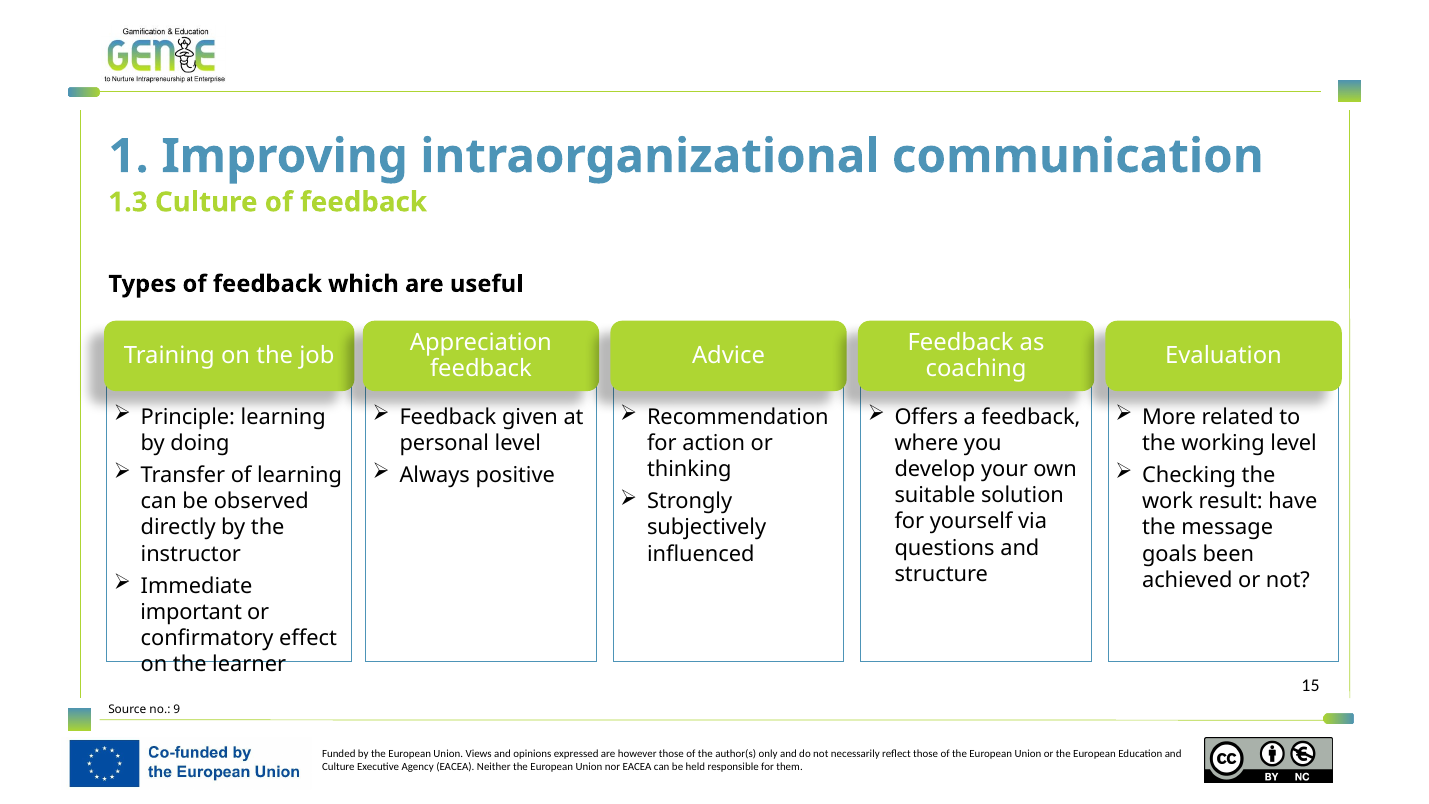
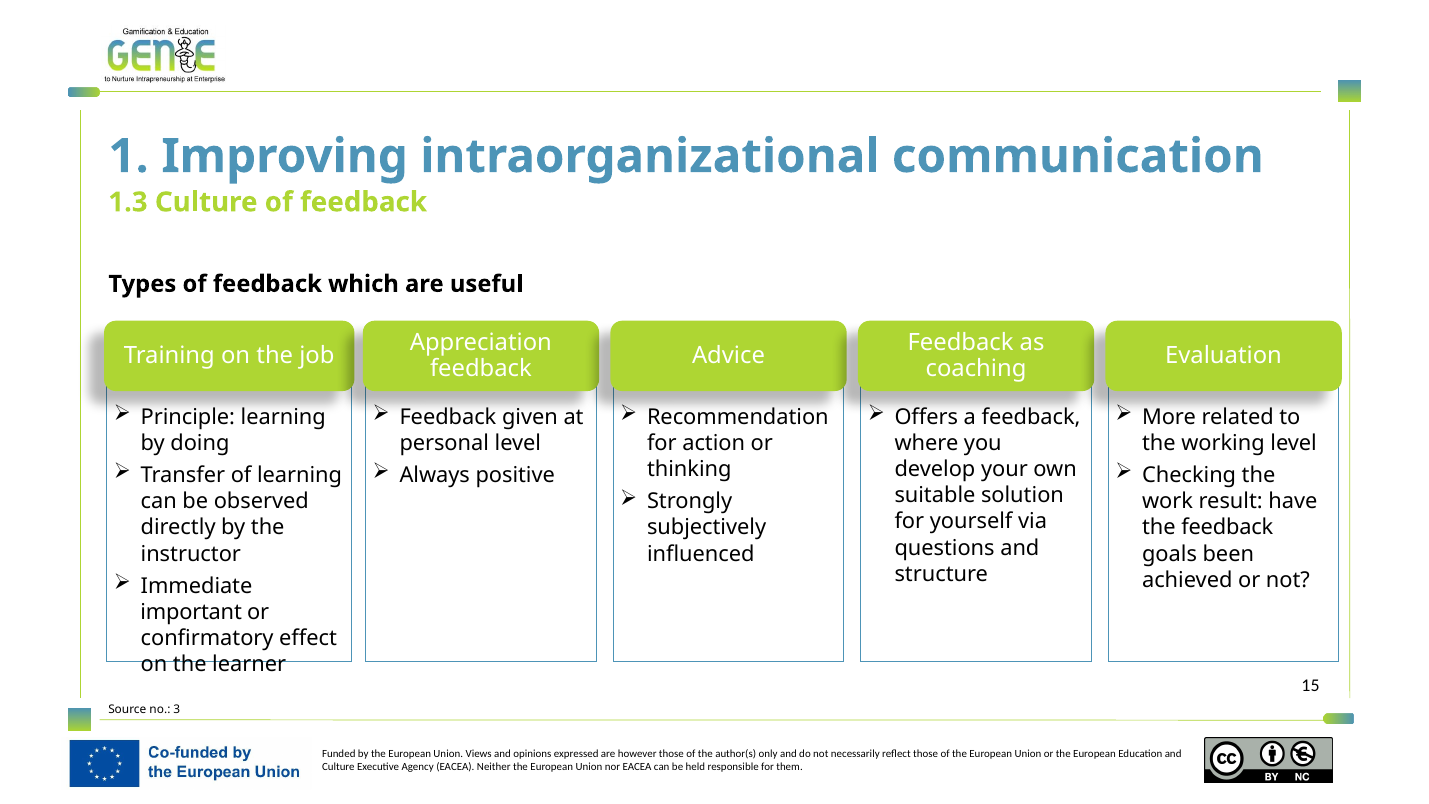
the message: message -> feedback (1227, 528)
9: 9 -> 3 (177, 709)
